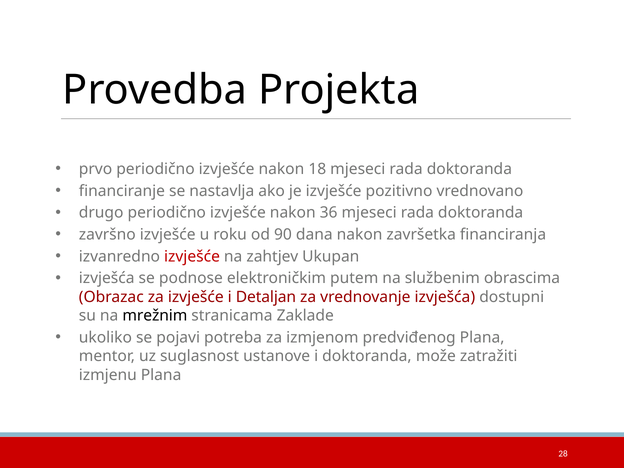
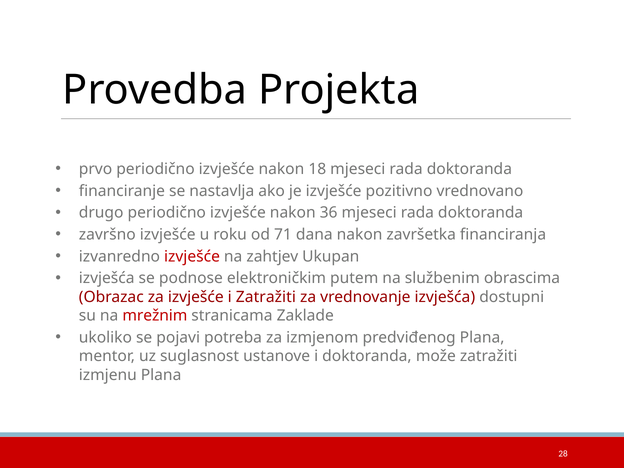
90: 90 -> 71 (283, 235)
i Detaljan: Detaljan -> Zatražiti (266, 297)
mrežnim colour: black -> red (155, 316)
